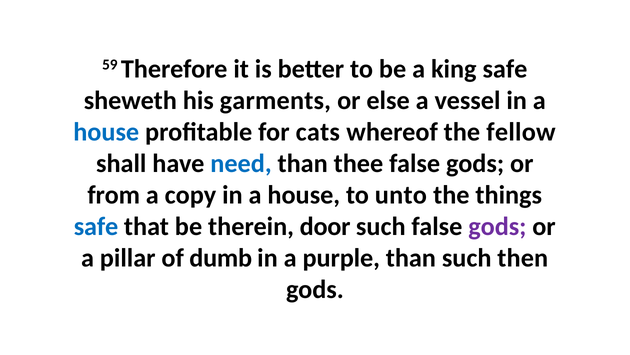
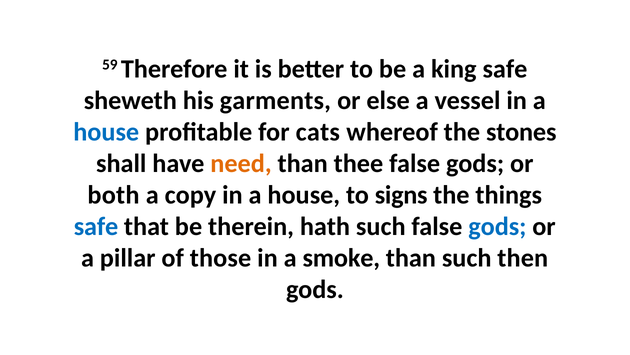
fellow: fellow -> stones (521, 132)
need colour: blue -> orange (241, 163)
from: from -> both (113, 195)
unto: unto -> signs (401, 195)
door: door -> hath (325, 226)
gods colour: purple -> blue (497, 226)
dumb: dumb -> those (221, 258)
purple: purple -> smoke (341, 258)
